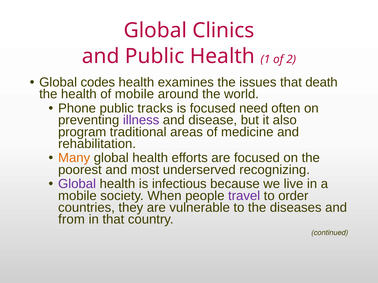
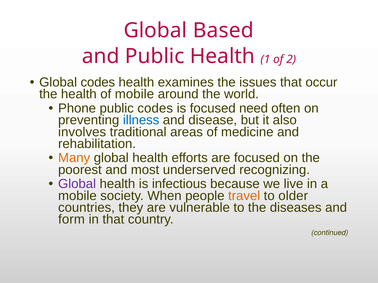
Clinics: Clinics -> Based (223, 31)
death: death -> occur (321, 82)
public tracks: tracks -> codes (155, 109)
illness colour: purple -> blue (141, 120)
program: program -> involves (82, 132)
travel colour: purple -> orange (244, 196)
order: order -> older (293, 196)
from: from -> form (72, 220)
